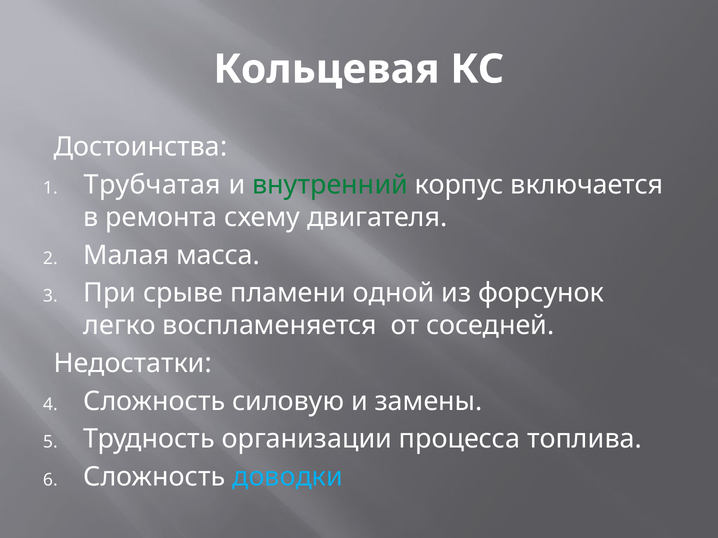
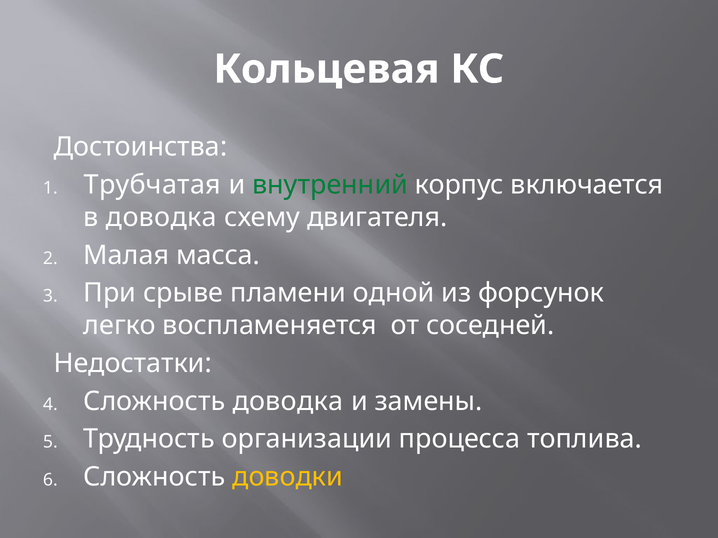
в ремонта: ремонта -> доводка (161, 218)
Сложность силовую: силовую -> доводка (288, 402)
доводки colour: light blue -> yellow (288, 477)
